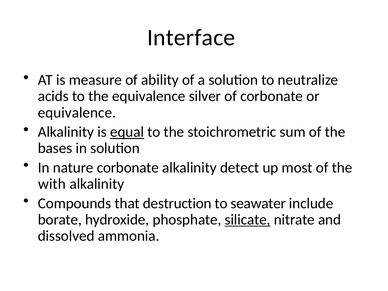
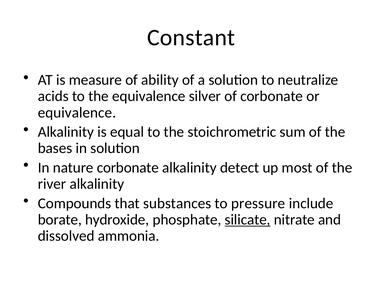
Interface: Interface -> Constant (191, 38)
equal underline: present -> none (127, 132)
with: with -> river (52, 184)
destruction: destruction -> substances (177, 203)
seawater: seawater -> pressure (258, 203)
